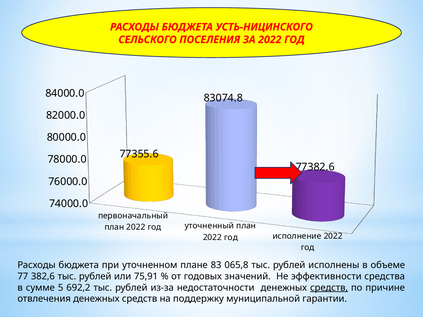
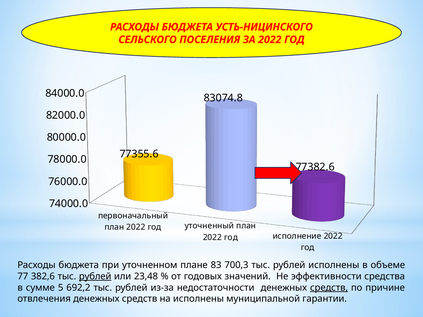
065,8: 065,8 -> 700,3 (236, 265)
рублей underline: none -> present (95, 277)
75,91: 75,91 -> 23,48 (146, 277)
на поддержку: поддержку -> исполнены (198, 299)
